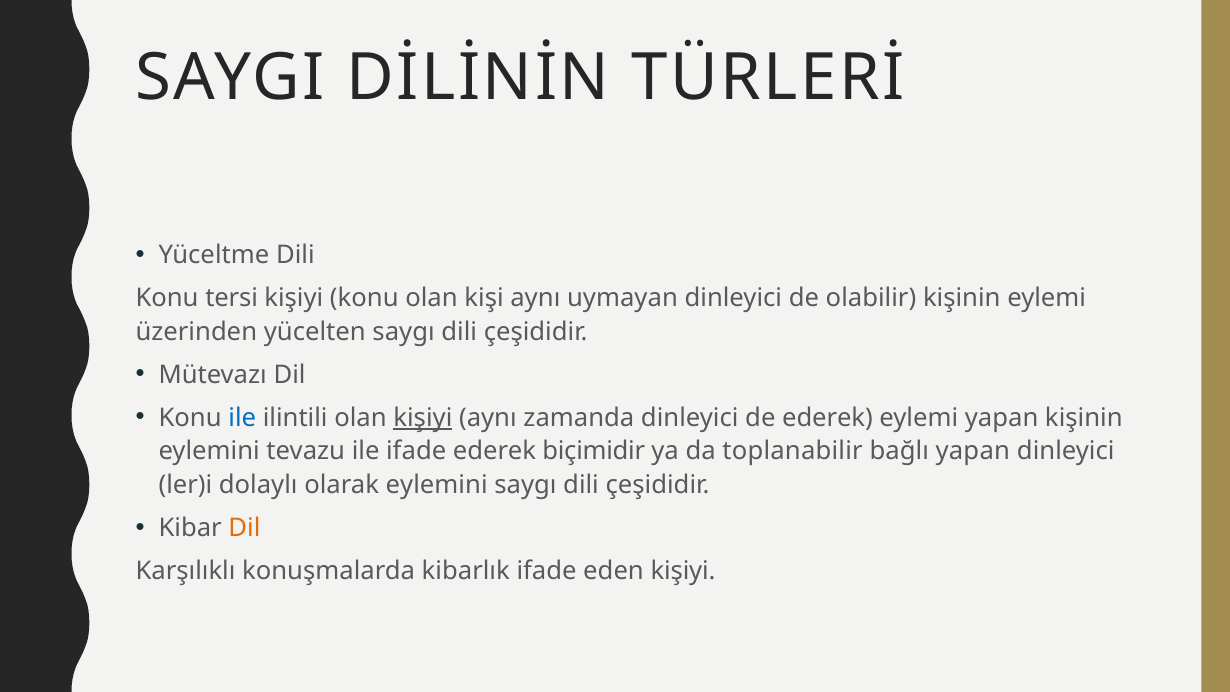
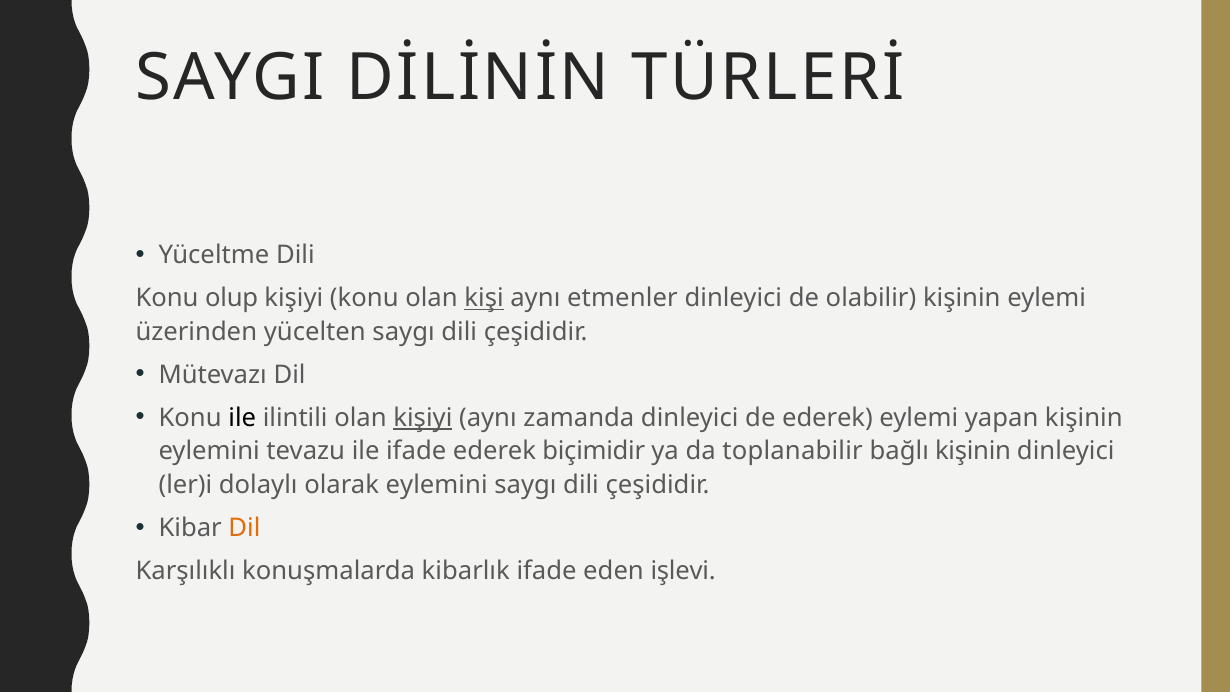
tersi: tersi -> olup (232, 298)
kişi underline: none -> present (484, 298)
uymayan: uymayan -> etmenler (622, 298)
ile colour: blue -> black (242, 418)
bağlı yapan: yapan -> kişinin (973, 451)
eden kişiyi: kişiyi -> işlevi (683, 571)
